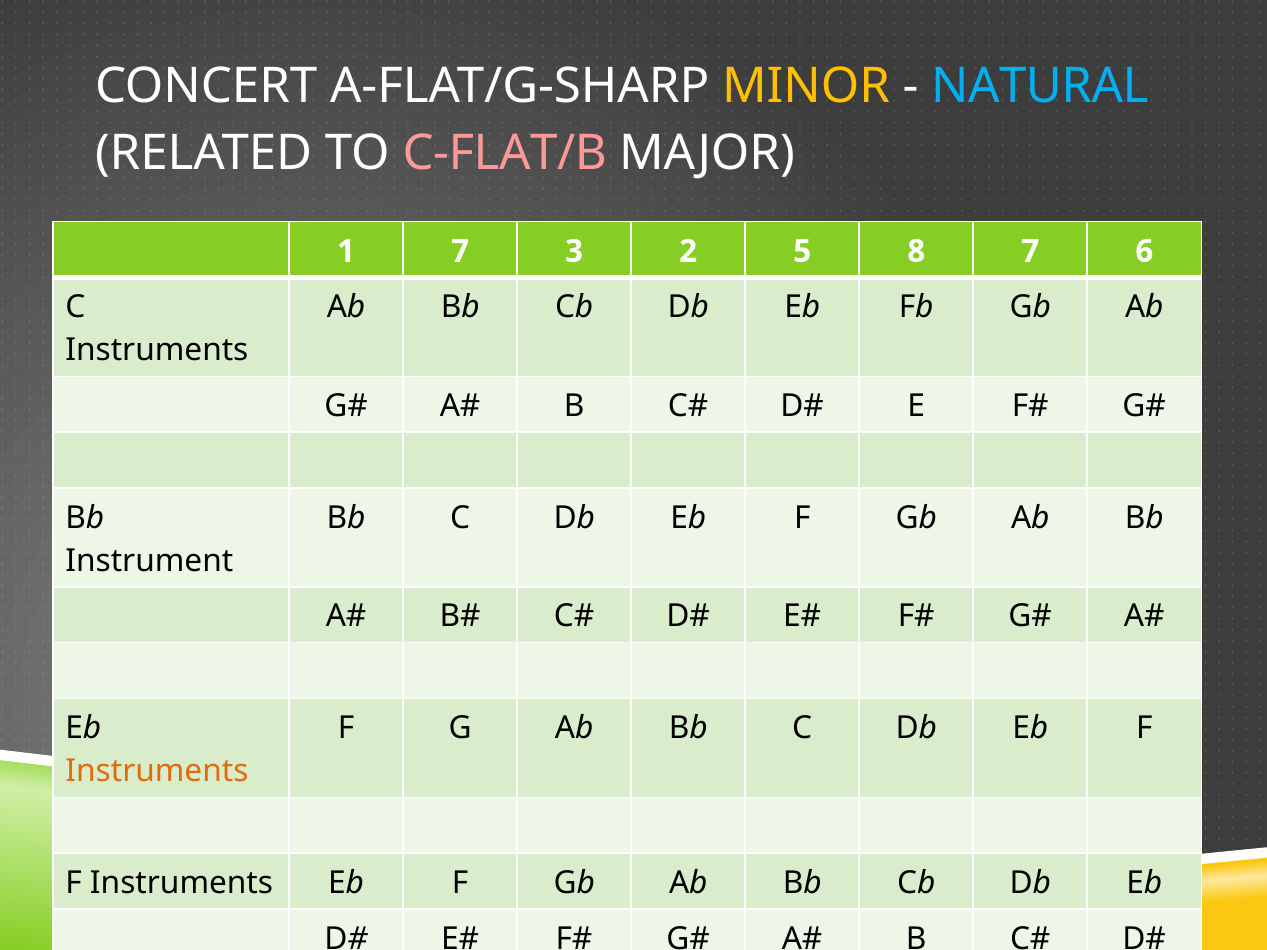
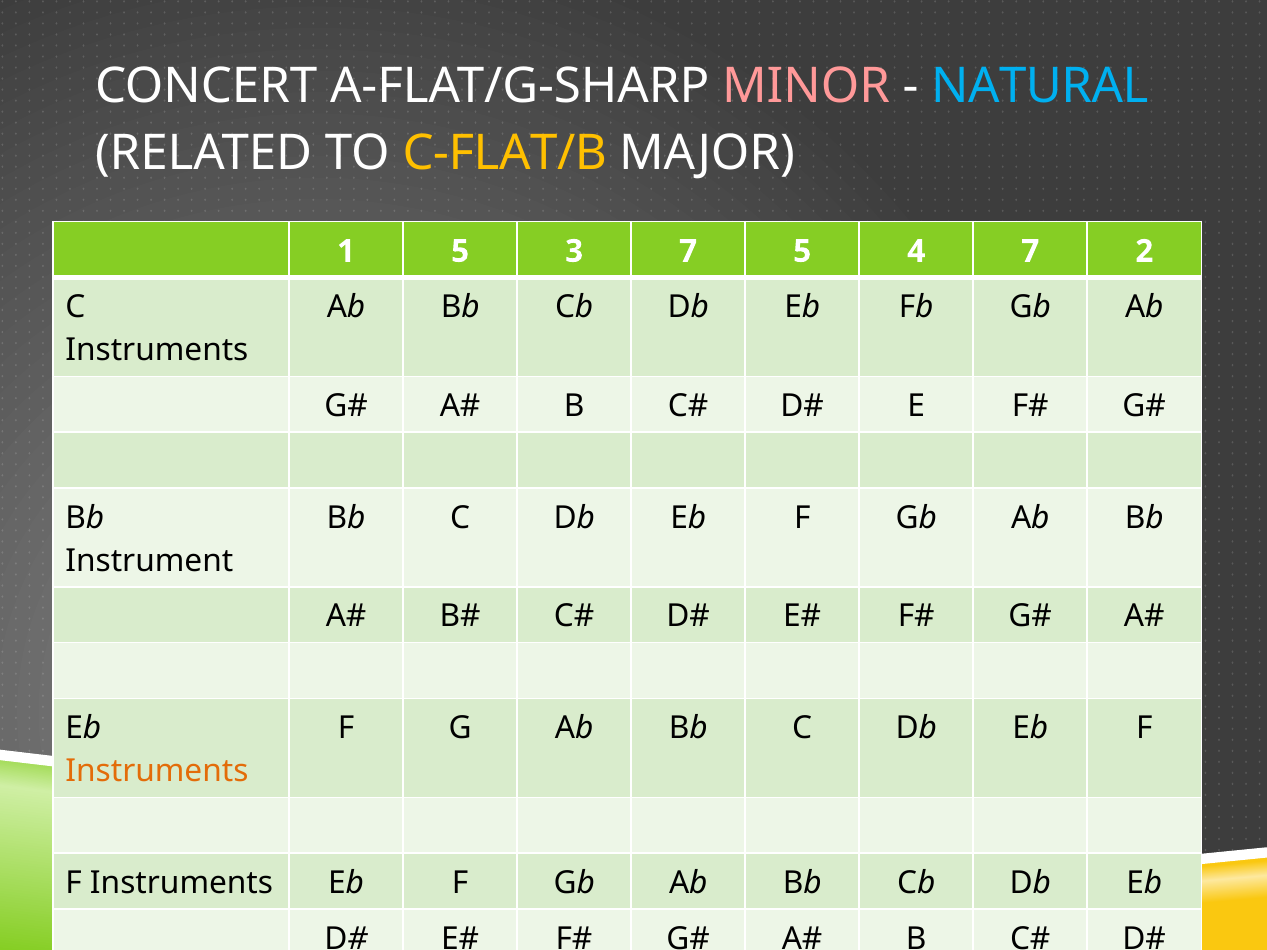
MINOR colour: yellow -> pink (806, 87)
C-FLAT/B colour: pink -> yellow (505, 154)
1 7: 7 -> 5 (460, 251)
3 2: 2 -> 7 (688, 251)
8: 8 -> 4 (916, 251)
6: 6 -> 2 (1144, 251)
